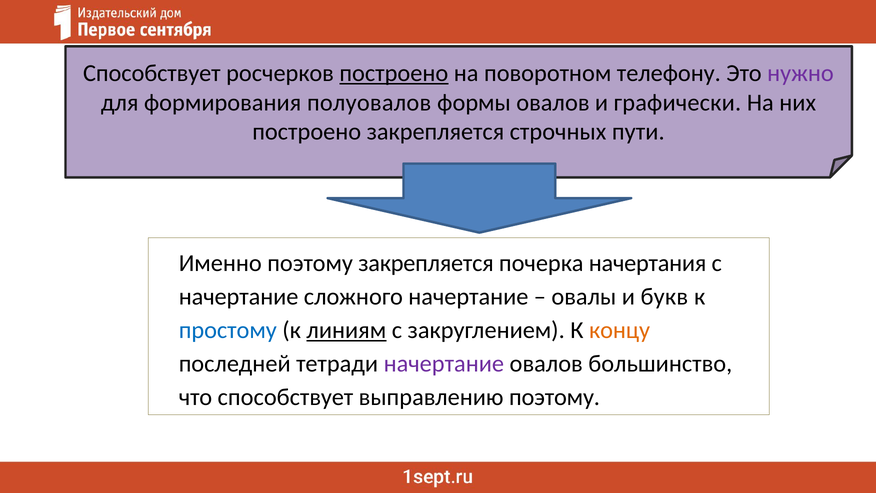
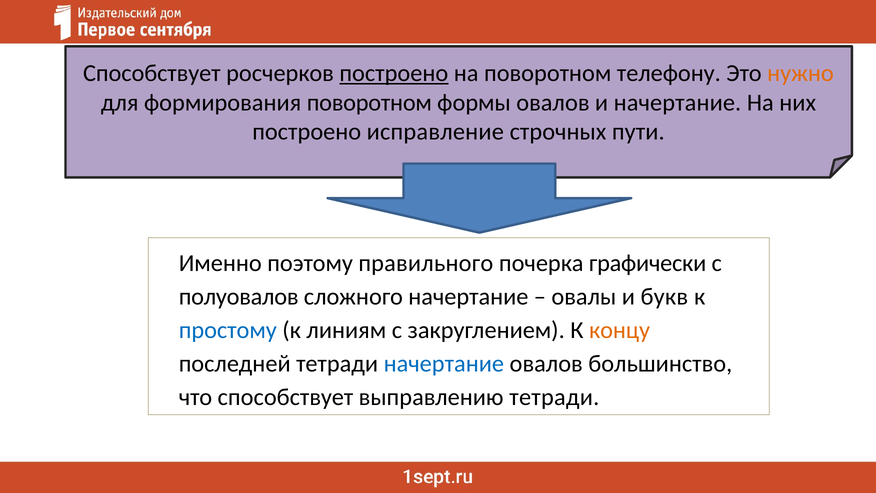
нужно colour: purple -> orange (800, 73)
формирования полуовалов: полуовалов -> поворотном (369, 103)
и графически: графически -> начертание (677, 103)
построено закрепляется: закрепляется -> исправление (435, 132)
поэтому закрепляется: закрепляется -> правильного (426, 263)
начертания: начертания -> графически (648, 263)
начертание: начертание -> полуовалов (239, 296)
линиям underline: present -> none (346, 330)
начертание colour: purple -> blue (444, 364)
выправлению поэтому: поэтому -> тетради (554, 397)
